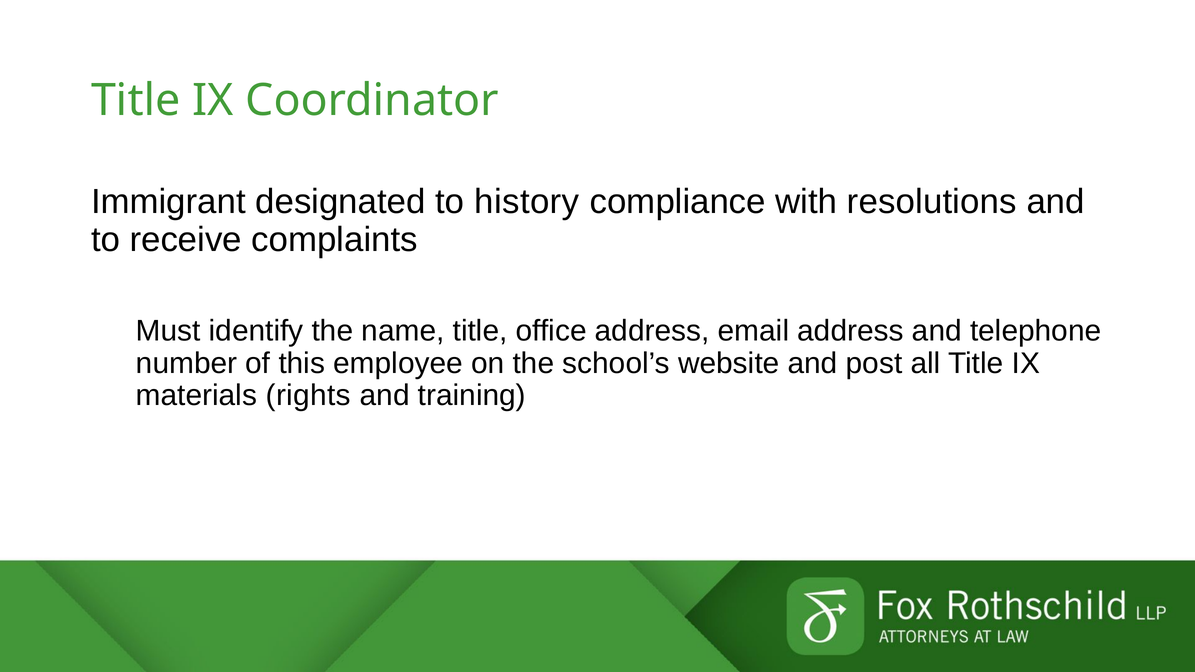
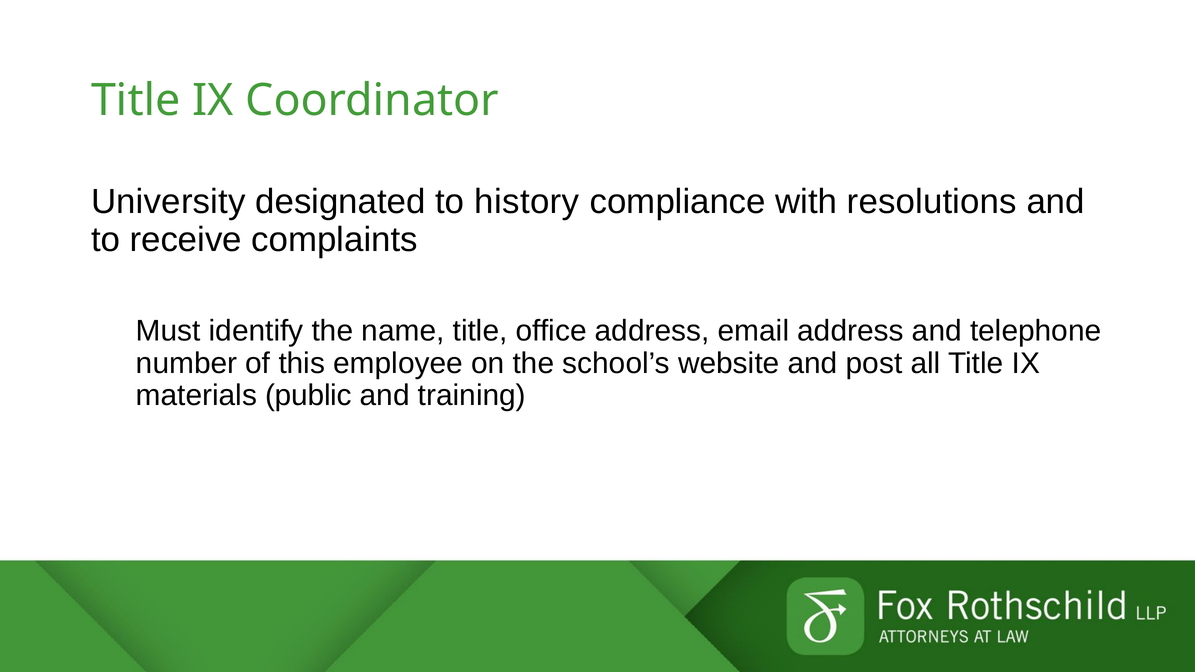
Immigrant: Immigrant -> University (168, 202)
rights: rights -> public (308, 395)
